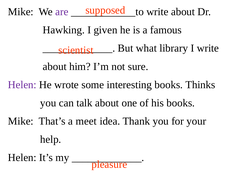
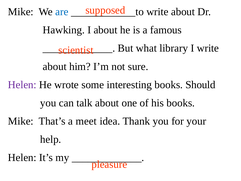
are colour: purple -> blue (62, 12)
I given: given -> about (106, 30)
Thinks: Thinks -> Should (200, 85)
